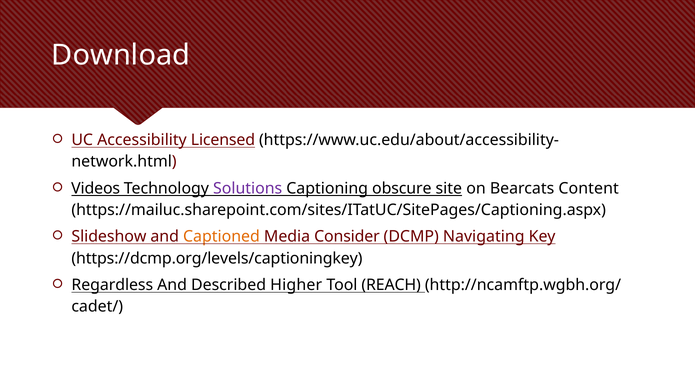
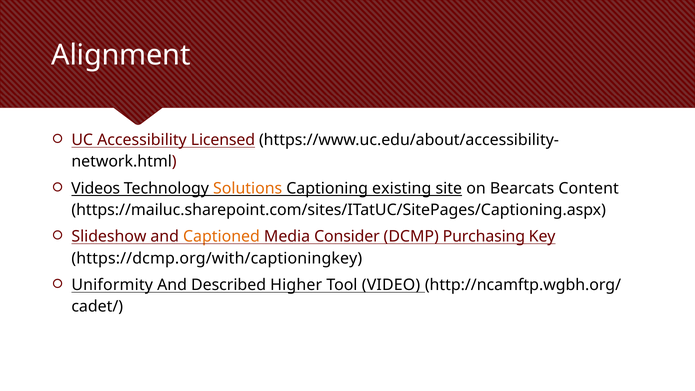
Download: Download -> Alignment (121, 55)
Solutions colour: purple -> orange (248, 188)
obscure: obscure -> existing (402, 188)
Navigating: Navigating -> Purchasing (484, 237)
https://dcmp.org/levels/captioningkey: https://dcmp.org/levels/captioningkey -> https://dcmp.org/with/captioningkey (217, 258)
Regardless: Regardless -> Uniformity (112, 285)
REACH: REACH -> VIDEO (391, 285)
